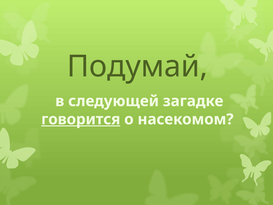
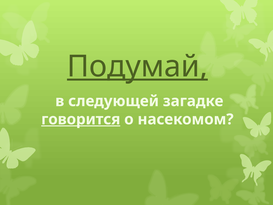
Подумай underline: none -> present (137, 66)
